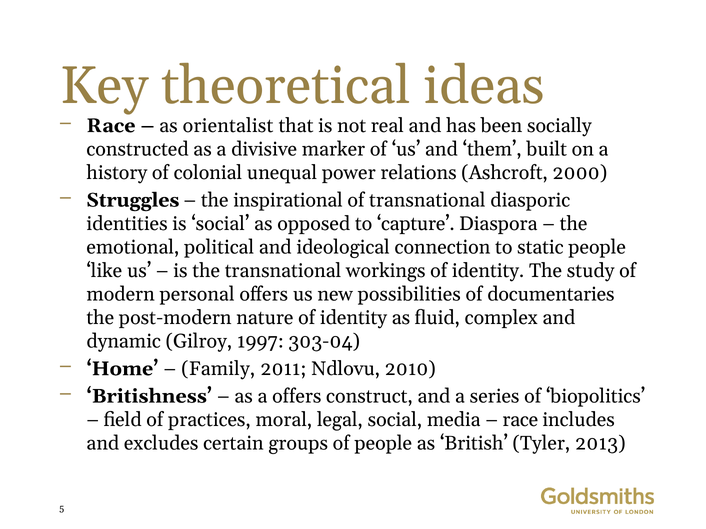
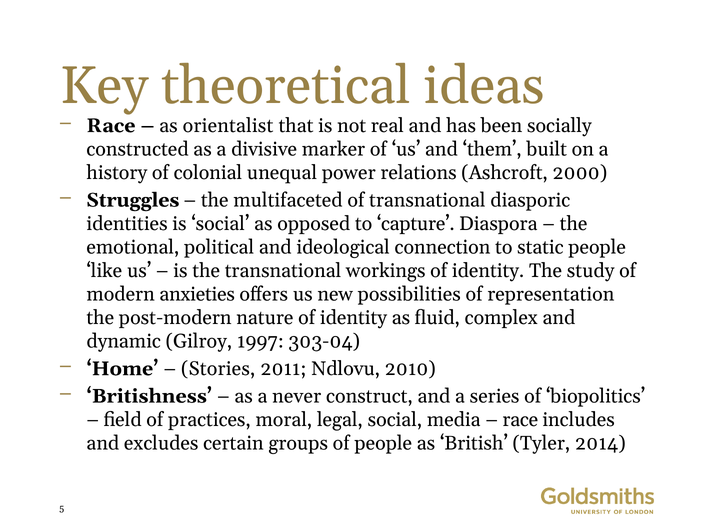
inspirational: inspirational -> multifaceted (288, 200)
personal: personal -> anxieties (197, 294)
documentaries: documentaries -> representation (551, 294)
Family: Family -> Stories (218, 369)
a offers: offers -> never (297, 397)
2013: 2013 -> 2014 (600, 444)
